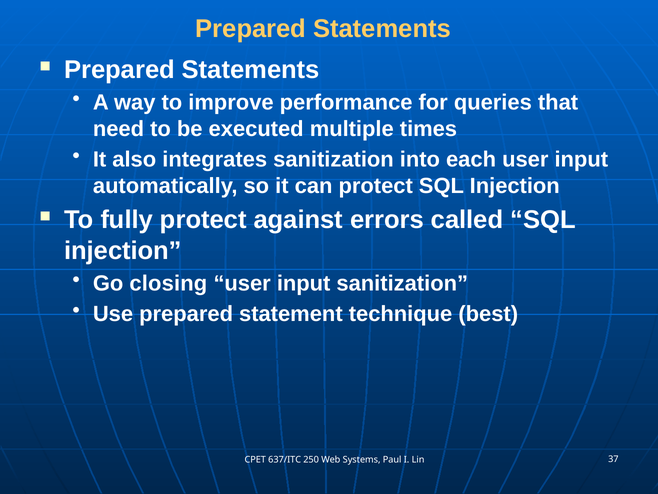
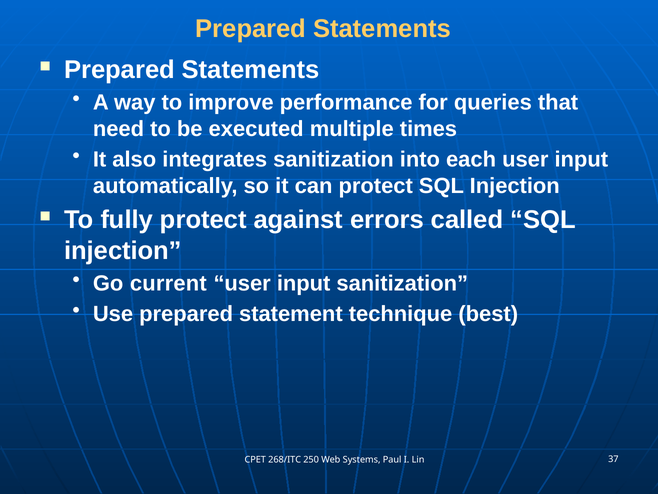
closing: closing -> current (168, 283)
637/ITC: 637/ITC -> 268/ITC (285, 459)
